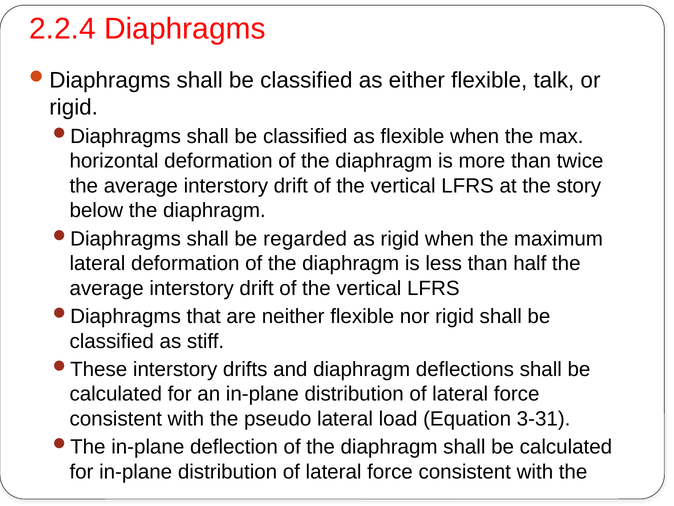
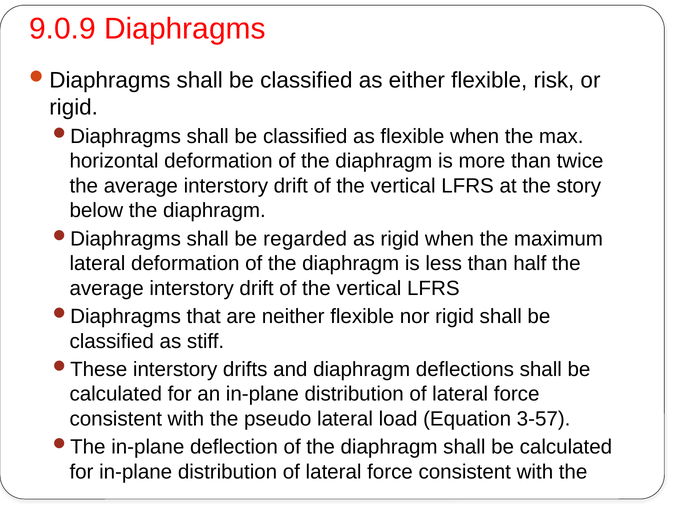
2.2.4: 2.2.4 -> 9.0.9 (62, 29)
talk: talk -> risk (554, 80)
3-31: 3-31 -> 3-57 (544, 418)
